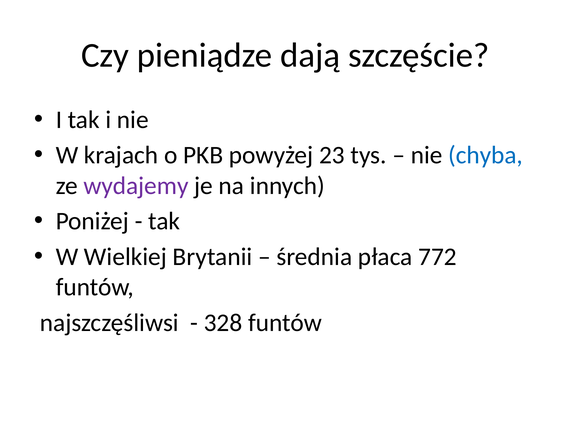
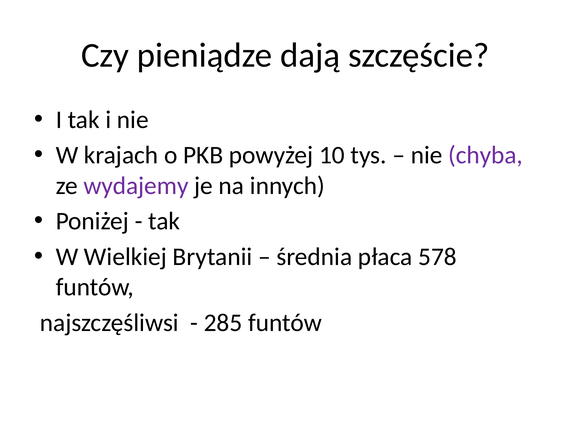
23: 23 -> 10 (332, 155)
chyba colour: blue -> purple (486, 155)
772: 772 -> 578 (437, 257)
328: 328 -> 285 (223, 323)
